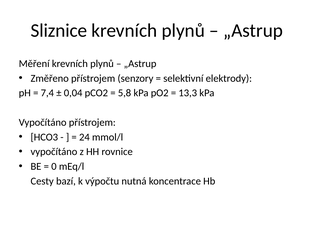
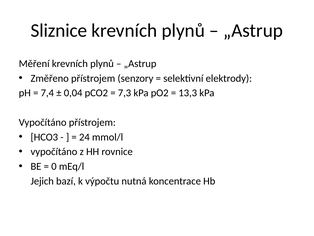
5,8: 5,8 -> 7,3 (125, 93)
Cesty: Cesty -> Jejich (42, 181)
